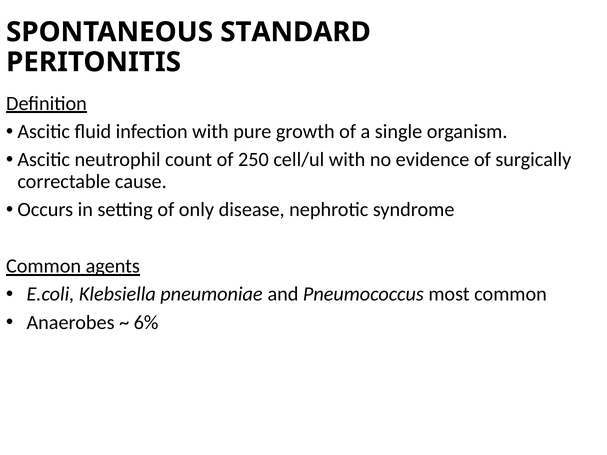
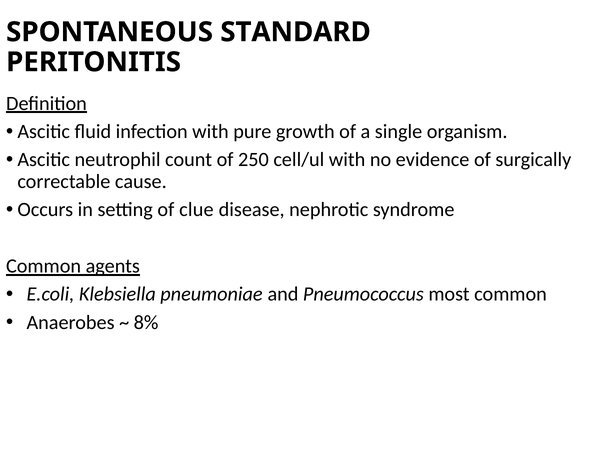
only: only -> clue (196, 210)
6%: 6% -> 8% (146, 323)
